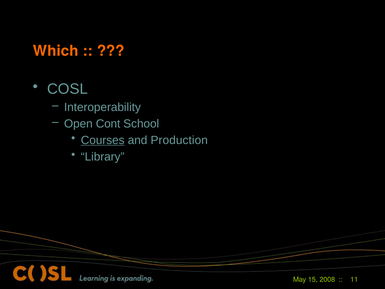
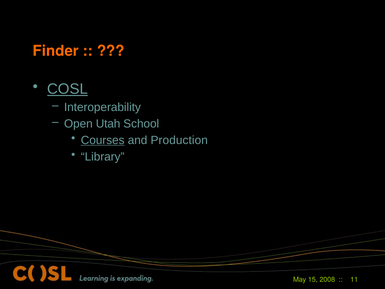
Which: Which -> Finder (56, 51)
COSL underline: none -> present (68, 89)
Cont: Cont -> Utah (108, 124)
